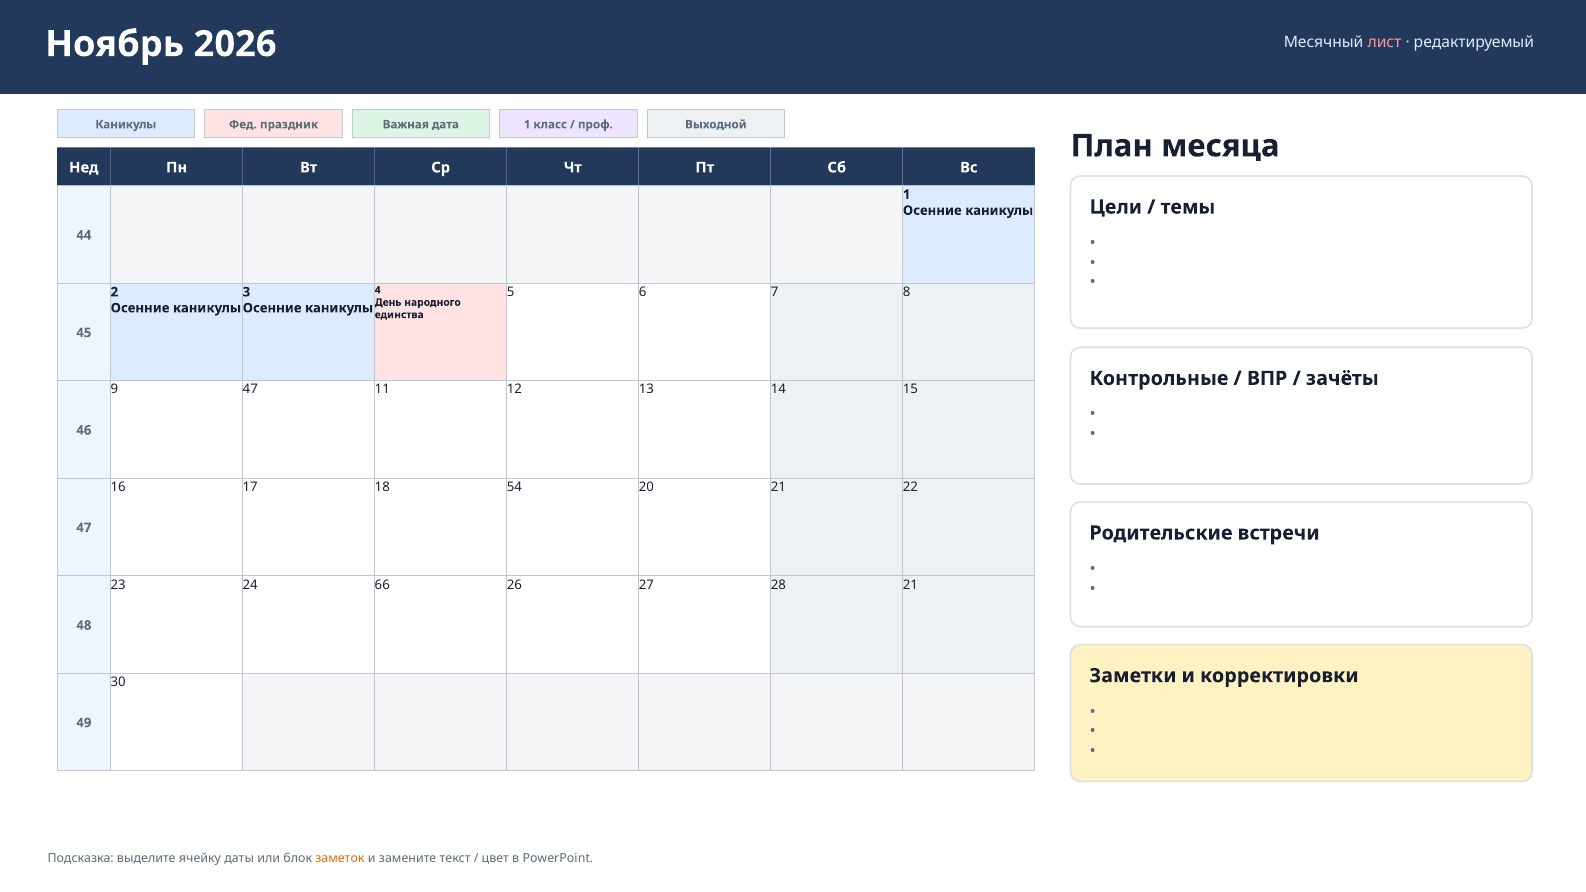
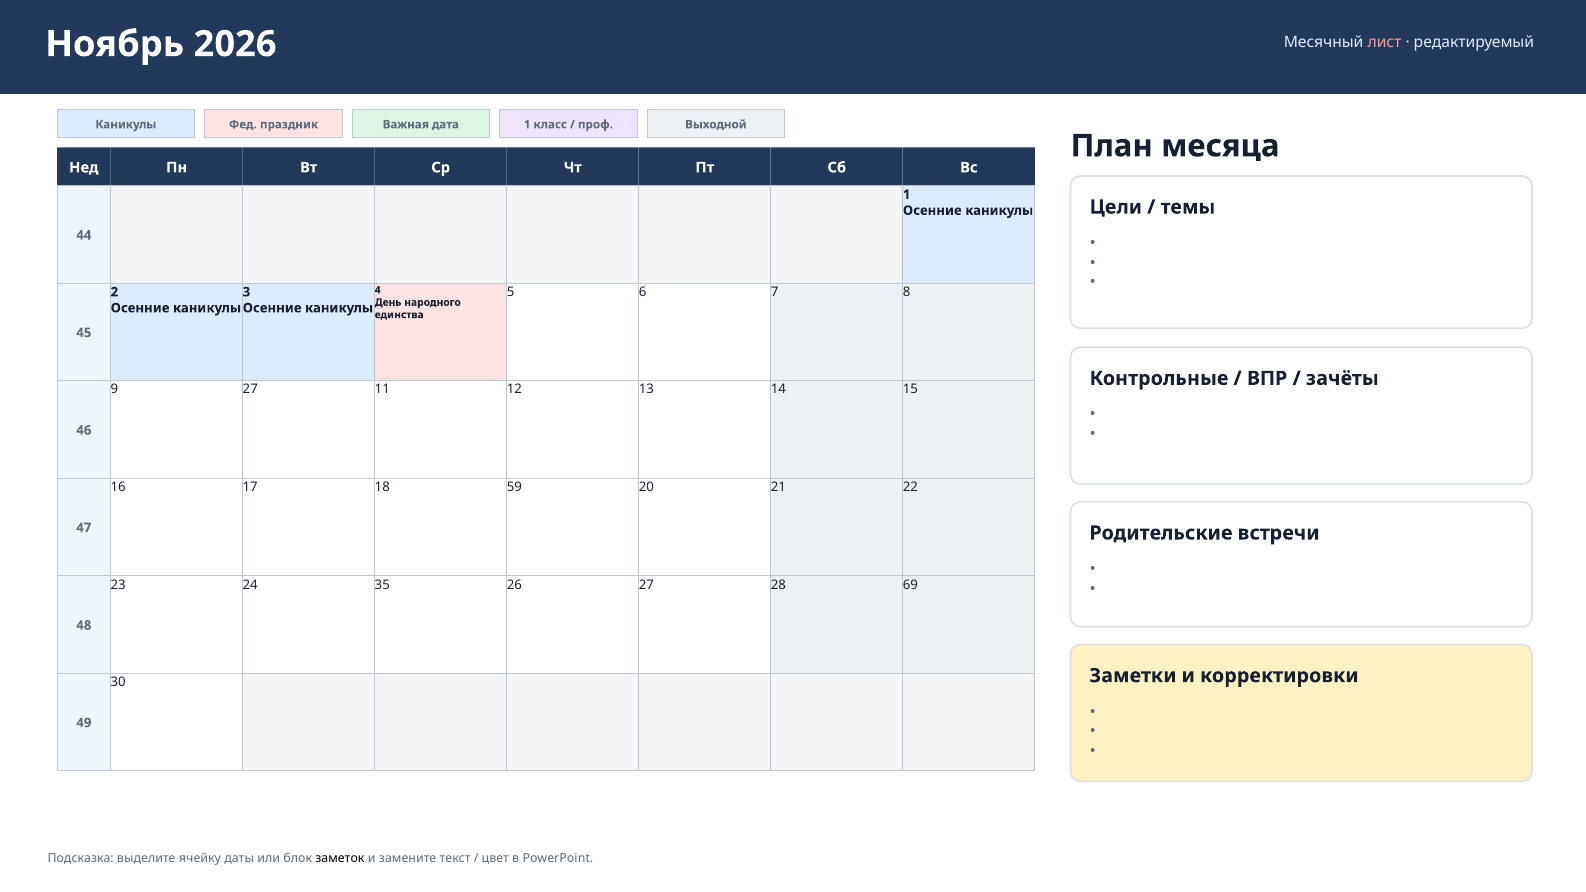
9 47: 47 -> 27 (250, 390)
54: 54 -> 59 (514, 487)
66: 66 -> 35 (382, 585)
28 21: 21 -> 69 (910, 585)
заметок colour: orange -> black (340, 858)
